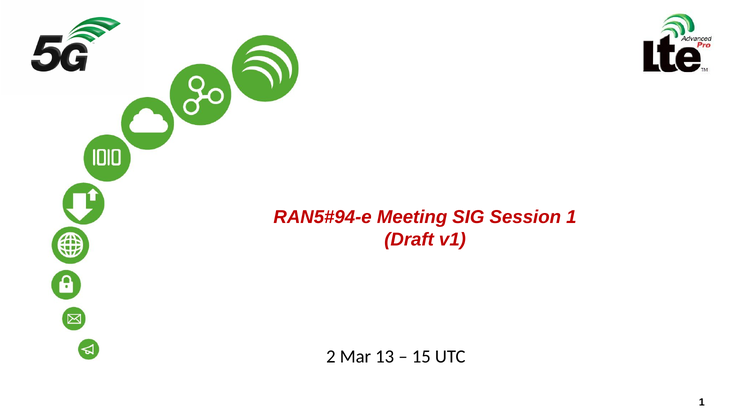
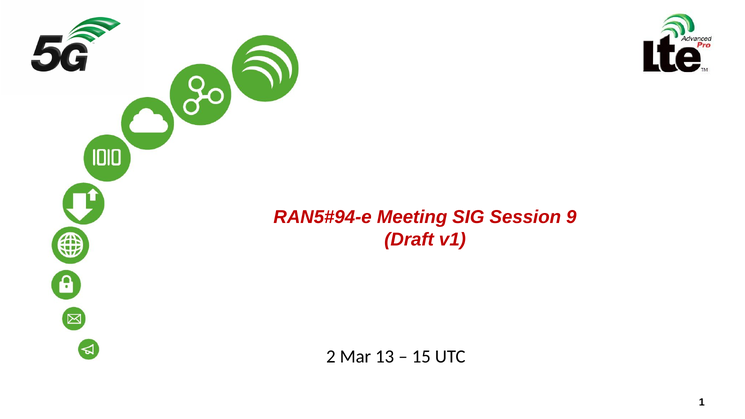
Session 1: 1 -> 9 (571, 217)
